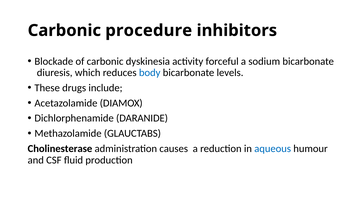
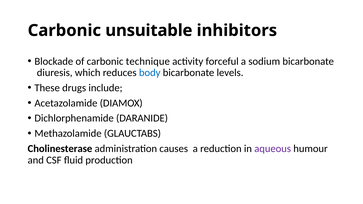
procedure: procedure -> unsuitable (149, 30)
dyskinesia: dyskinesia -> technique (148, 61)
aqueous colour: blue -> purple (273, 149)
